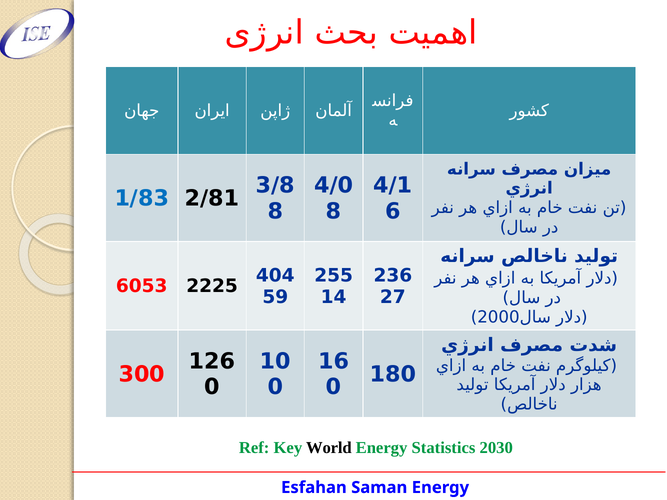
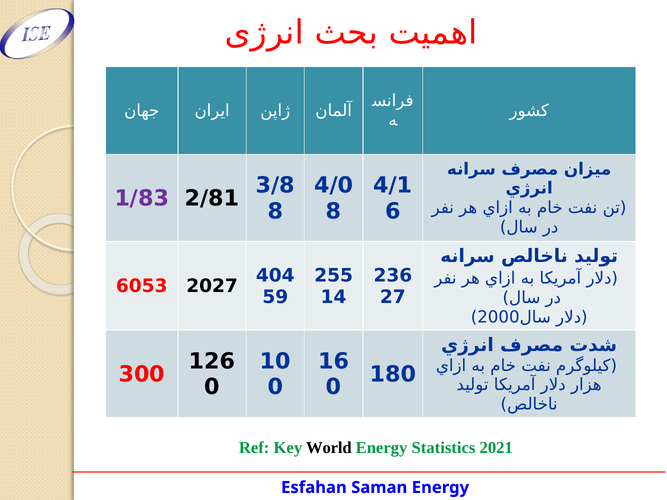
1/83 colour: blue -> purple (142, 198)
2225: 2225 -> 2027 (212, 286)
2030: 2030 -> 2021 (496, 448)
